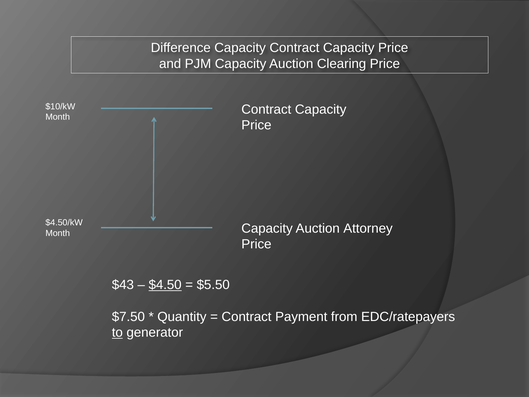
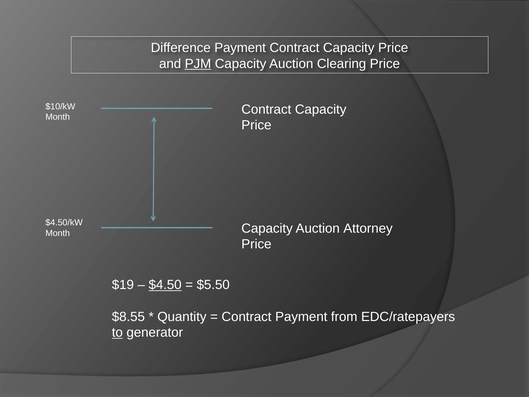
Difference Capacity: Capacity -> Payment (240, 48)
PJM underline: none -> present (198, 64)
$43: $43 -> $19 (123, 285)
$7.50: $7.50 -> $8.55 (128, 317)
